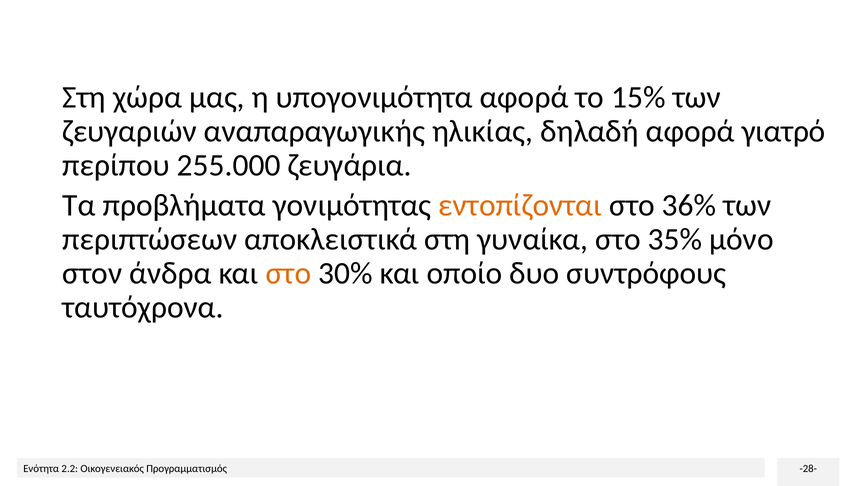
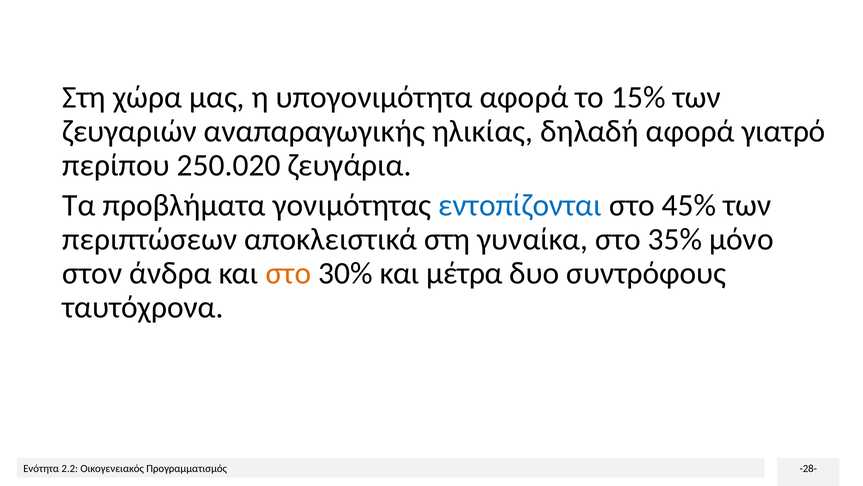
255.000: 255.000 -> 250.020 (229, 165)
εντοπίζονται colour: orange -> blue (520, 205)
36%: 36% -> 45% (689, 205)
οποίο: οποίο -> μέτρα (465, 273)
